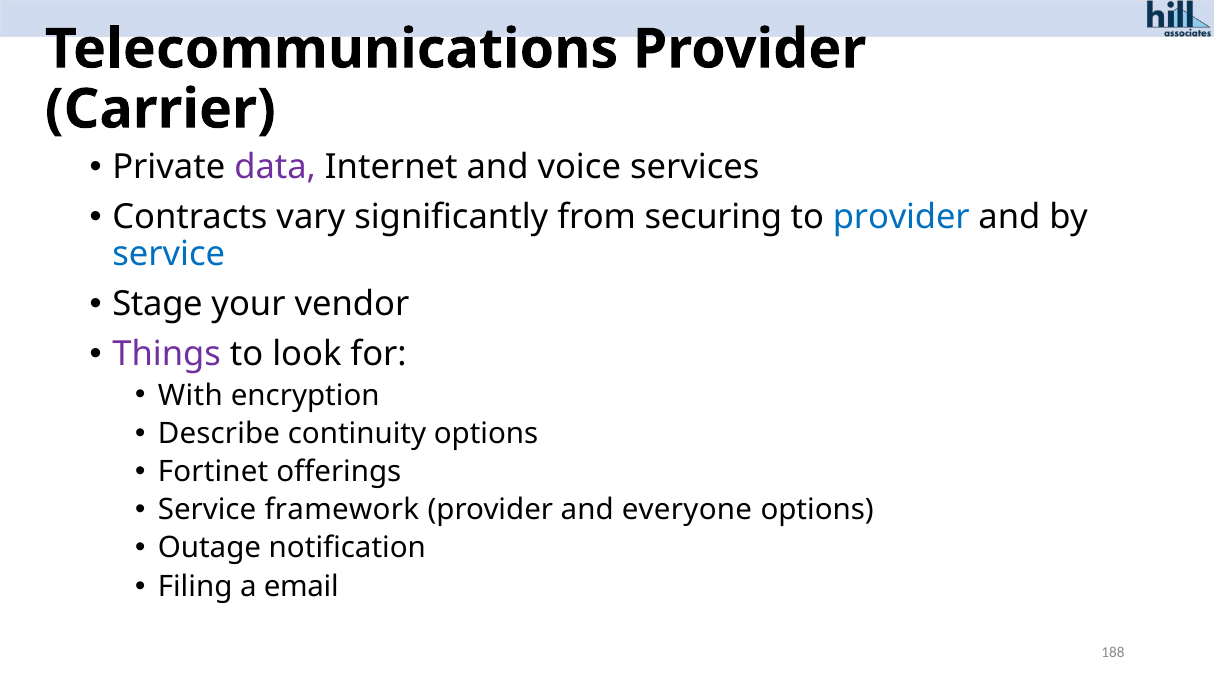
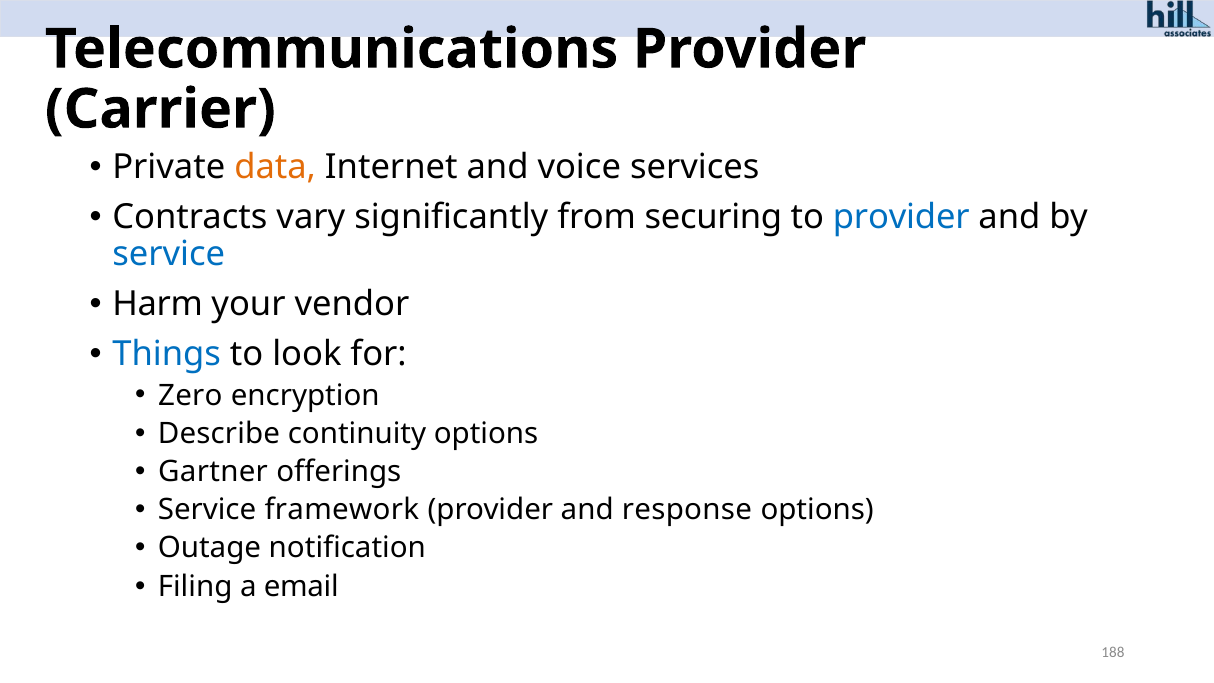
data colour: purple -> orange (275, 167)
Stage: Stage -> Harm (158, 304)
Things colour: purple -> blue (167, 354)
With: With -> Zero (190, 395)
Fortinet: Fortinet -> Gartner (213, 472)
everyone: everyone -> response (687, 510)
